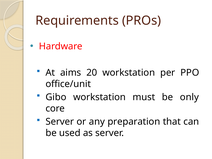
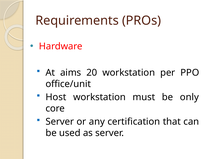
Gibo: Gibo -> Host (56, 97)
preparation: preparation -> certification (134, 122)
